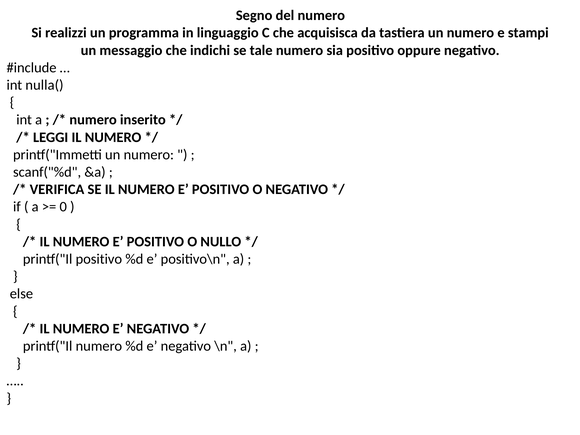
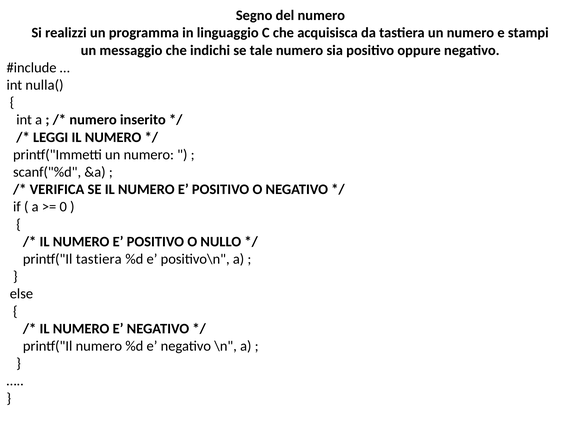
printf("Il positivo: positivo -> tastiera (99, 259)
